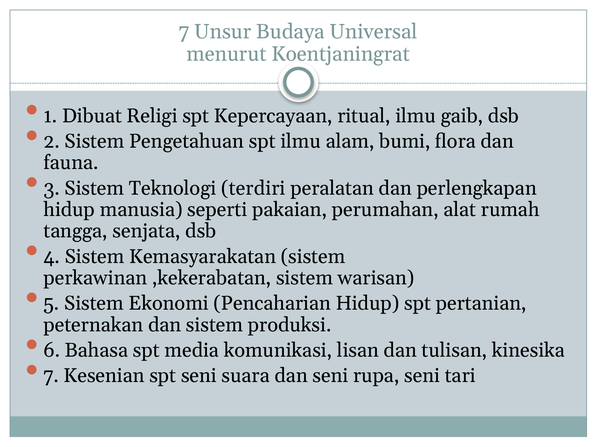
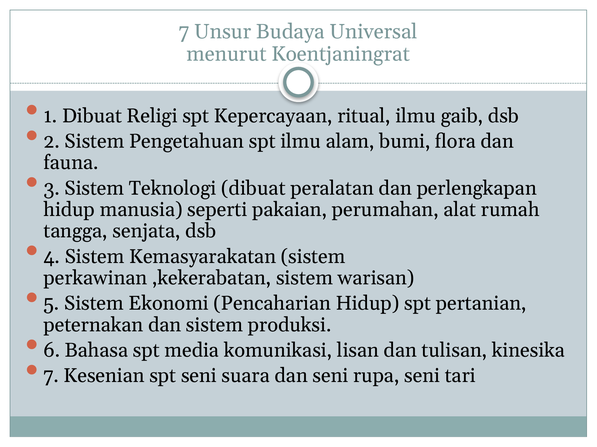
Teknologi terdiri: terdiri -> dibuat (253, 188)
